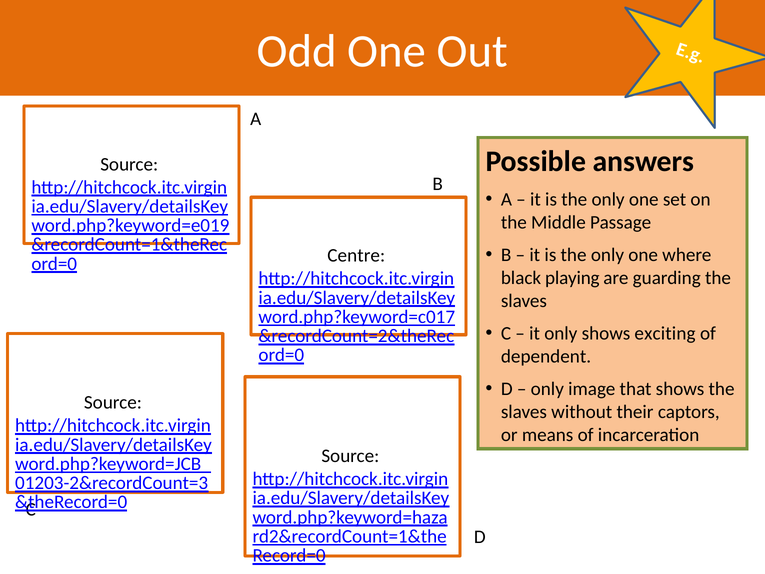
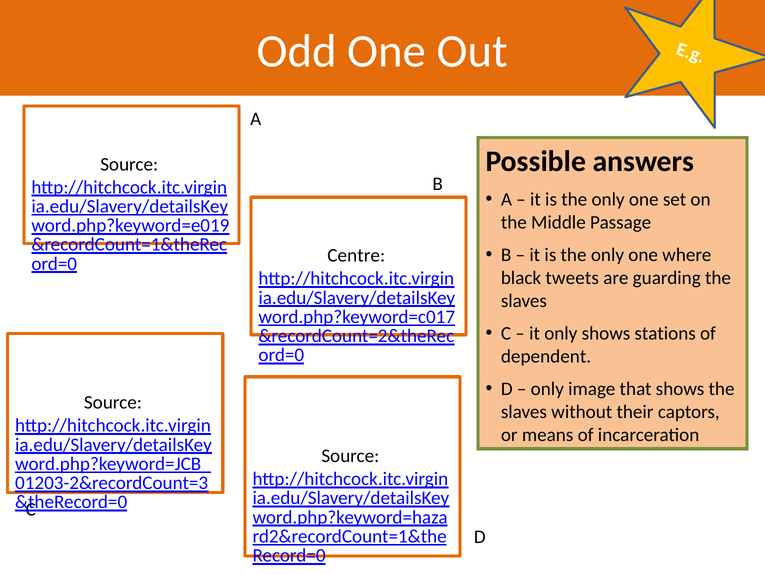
playing: playing -> tweets (572, 278)
exciting: exciting -> stations (665, 333)
